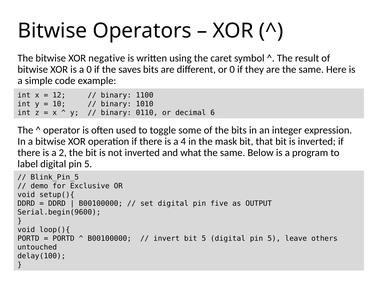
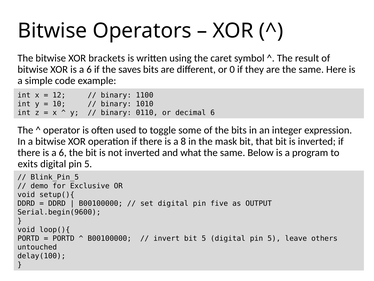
negative: negative -> brackets (107, 58)
XOR is a 0: 0 -> 6 (89, 69)
4: 4 -> 8 (183, 141)
there is a 2: 2 -> 6 (63, 152)
label: label -> exits (28, 164)
